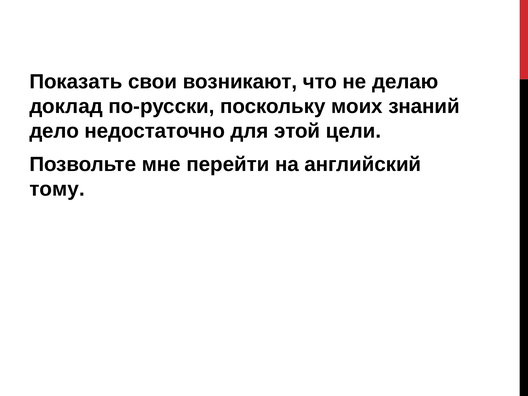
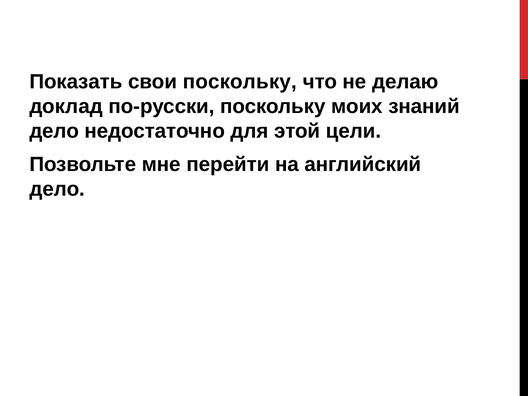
свои возникают: возникают -> поскольку (240, 82)
тому: тому -> дело (57, 189)
